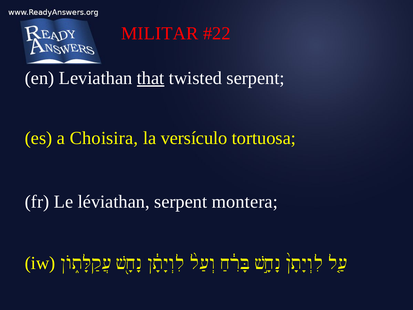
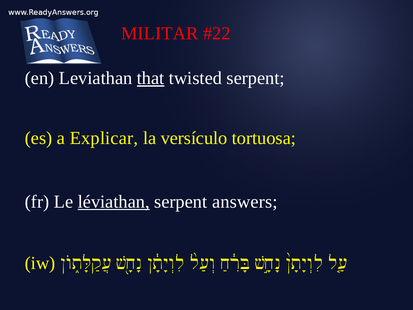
Choisira: Choisira -> Explicar (104, 138)
léviathan underline: none -> present (114, 201)
montera: montera -> answers (245, 201)
